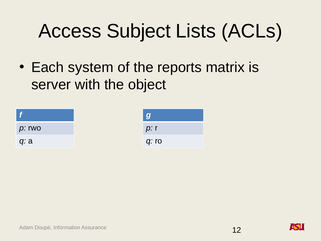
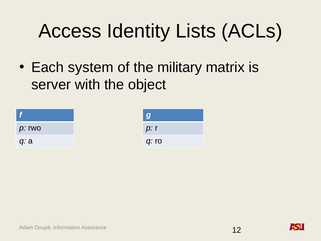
Subject: Subject -> Identity (139, 31)
reports: reports -> military (180, 67)
